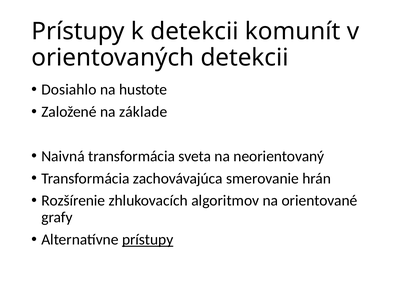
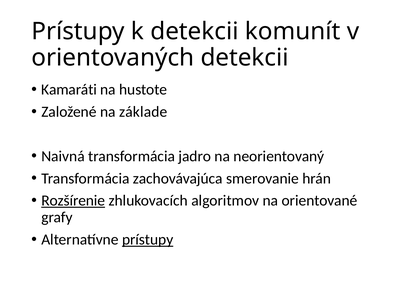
Dosiahlo: Dosiahlo -> Kamaráti (69, 90)
sveta: sveta -> jadro (195, 156)
Rozšírenie underline: none -> present (73, 201)
